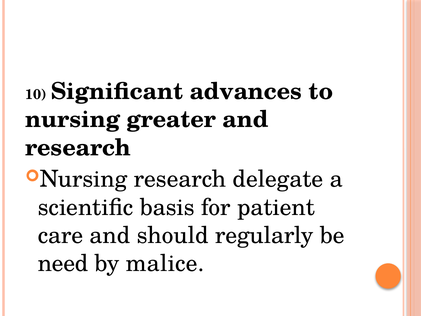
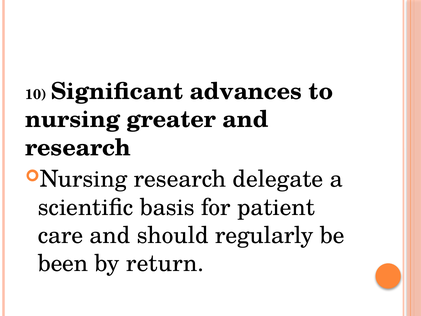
need: need -> been (63, 263)
malice: malice -> return (165, 263)
